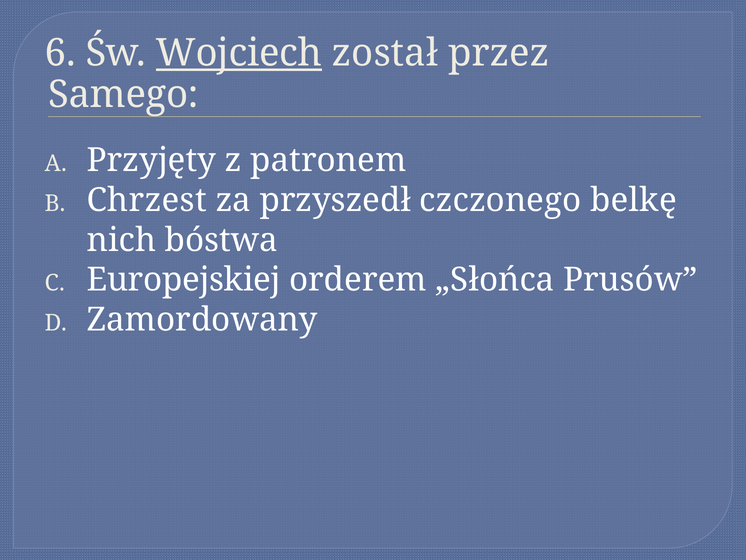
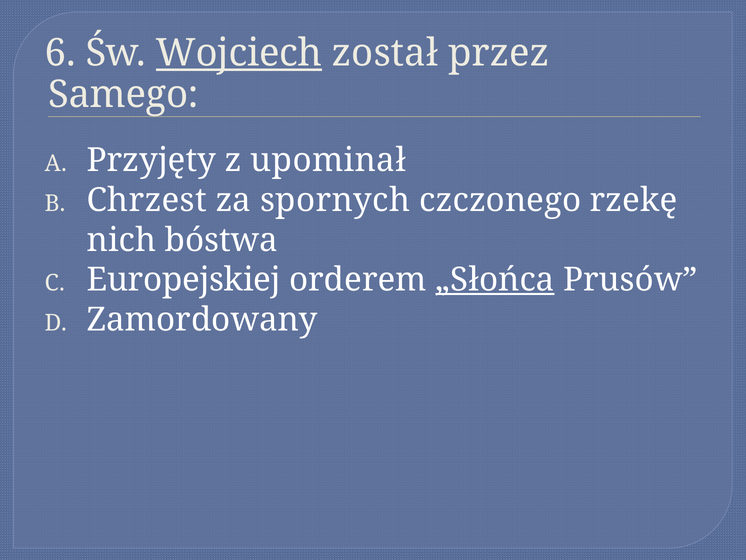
patronem: patronem -> upominał (328, 160)
przyszedł: przyszedł -> spornych (335, 200)
belkę: belkę -> rzekę (634, 200)
„Słońca underline: none -> present (495, 280)
